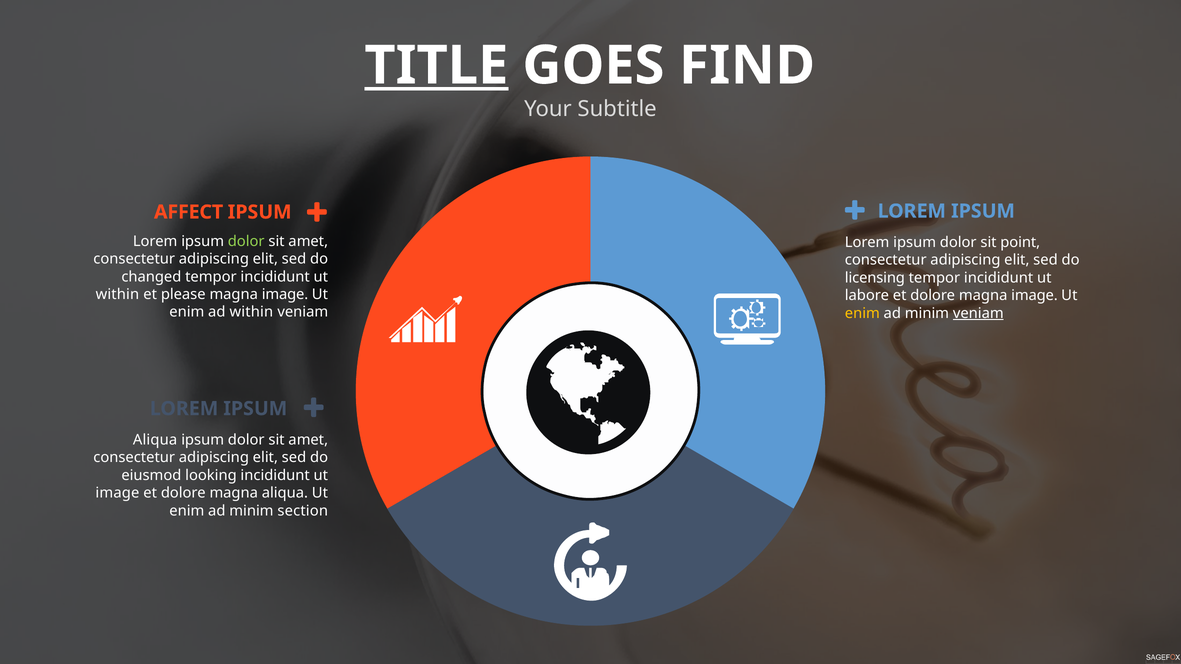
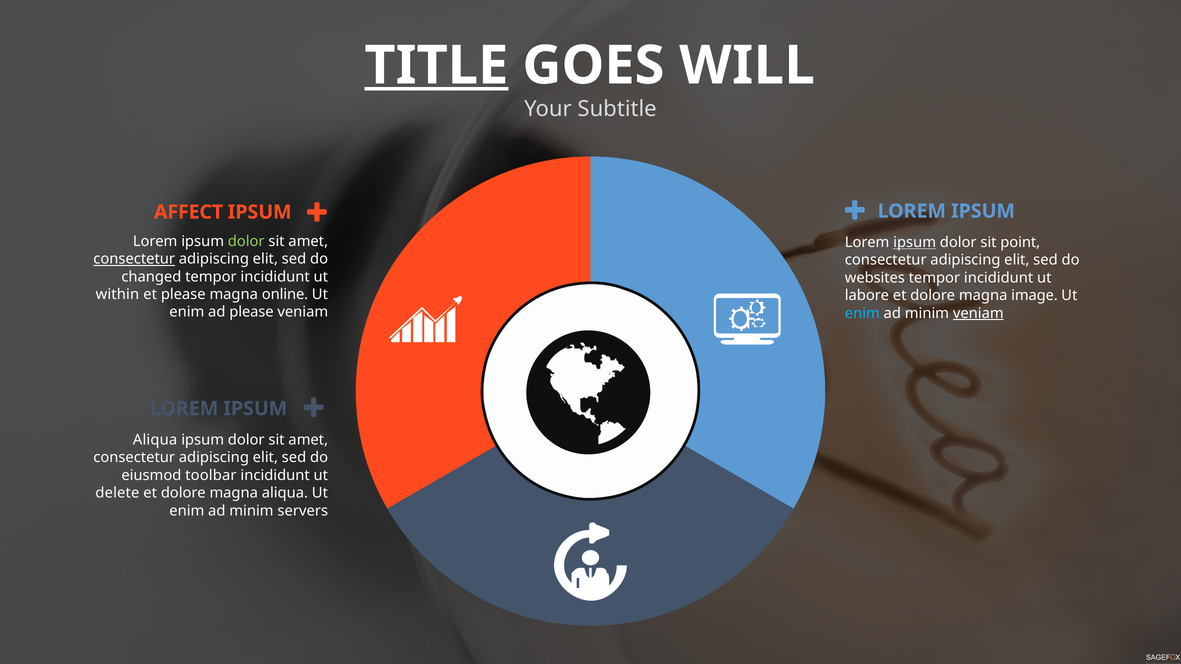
FIND: FIND -> WILL (747, 66)
ipsum underline: none -> present (915, 242)
consectetur underline: none -> present (134, 259)
licensing: licensing -> websites (875, 278)
image: image -> online (285, 295)
ad within: within -> please (251, 312)
enim colour: yellow -> light blue (862, 313)
looking: looking -> toolbar (211, 475)
image: image -> delete (117, 493)
section: section -> servers (303, 511)
